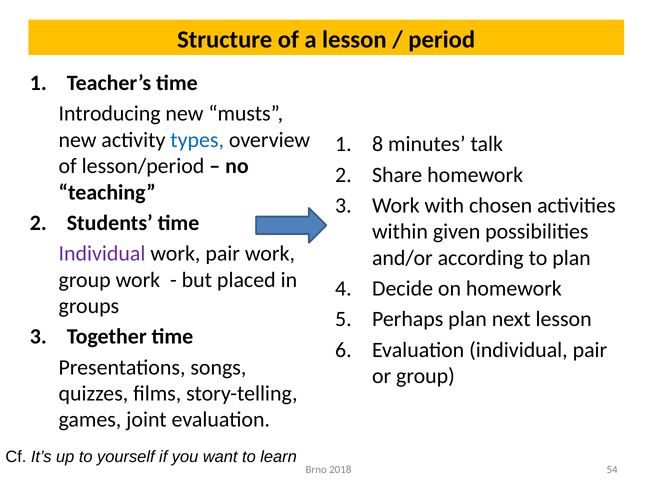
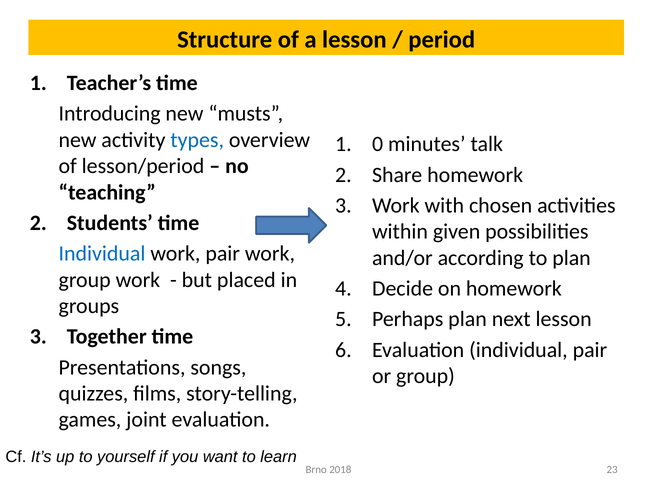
8: 8 -> 0 (378, 145)
Individual colour: purple -> blue (102, 254)
54: 54 -> 23 (612, 470)
